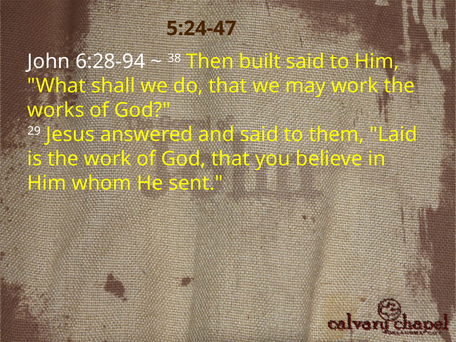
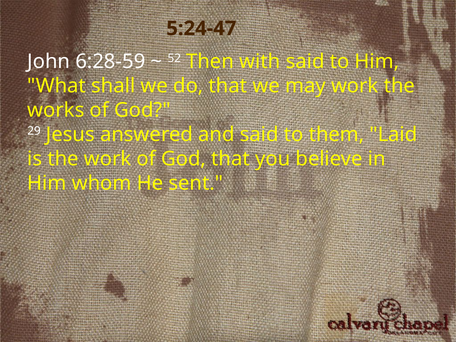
6:28-94: 6:28-94 -> 6:28-59 (110, 61)
38: 38 -> 52 (174, 58)
built: built -> with (260, 61)
